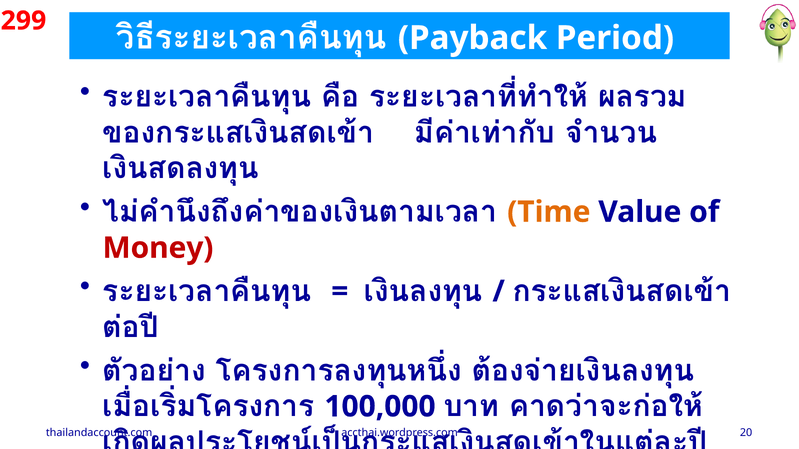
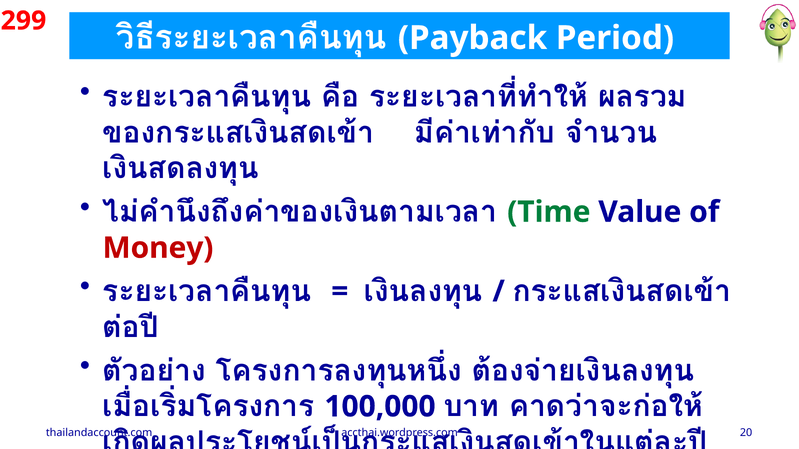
Time colour: orange -> green (549, 212)
